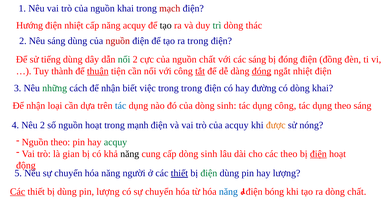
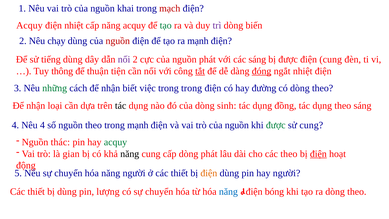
Hướng: Hướng -> Acquy (29, 25)
tạo colour: black -> green (166, 25)
trì colour: green -> purple (217, 25)
thác: thác -> biến (254, 25)
Nêu sáng: sáng -> chạy (56, 41)
ra trong: trong -> mạnh (198, 41)
nối colour: green -> purple (124, 59)
nguồn chất: chất -> phát (207, 59)
bị đóng: đóng -> được (288, 59)
điện đồng: đồng -> cung (331, 59)
thành: thành -> thông (62, 71)
thuận underline: present -> none (98, 71)
có dòng khai: khai -> theo (323, 88)
tác colour: blue -> black (121, 106)
dụng công: công -> đồng (285, 106)
Nêu 2: 2 -> 4 (42, 125)
nguồn hoạt: hoạt -> theo (94, 125)
acquy: acquy -> nguồn (237, 125)
được colour: orange -> green (276, 125)
sử nóng: nóng -> cung (311, 125)
Nguồn theo: theo -> thác (60, 142)
cấp dòng sinh: sinh -> phát (209, 154)
thiết underline: present -> none (179, 173)
điện colour: green -> orange (209, 173)
hay lượng: lượng -> người (287, 173)
Các underline: present -> none (18, 191)
ra dòng chất: chất -> theo (357, 191)
